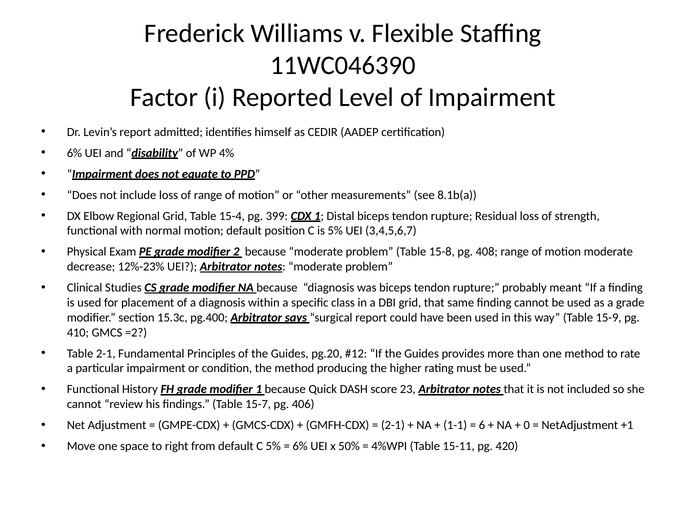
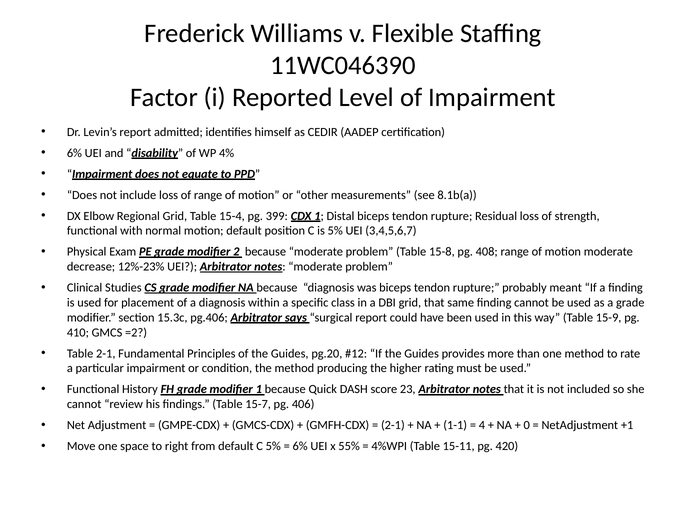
pg.400: pg.400 -> pg.406 (209, 317)
6: 6 -> 4 (482, 425)
50%: 50% -> 55% (349, 446)
